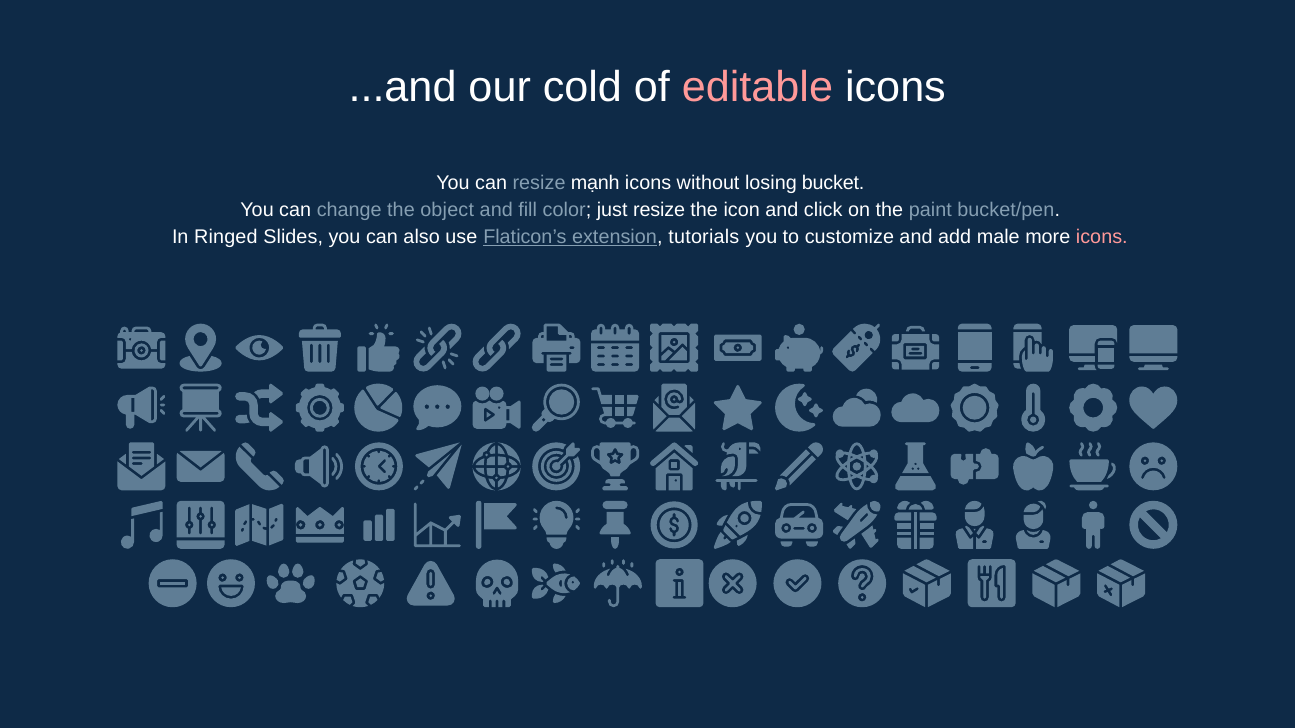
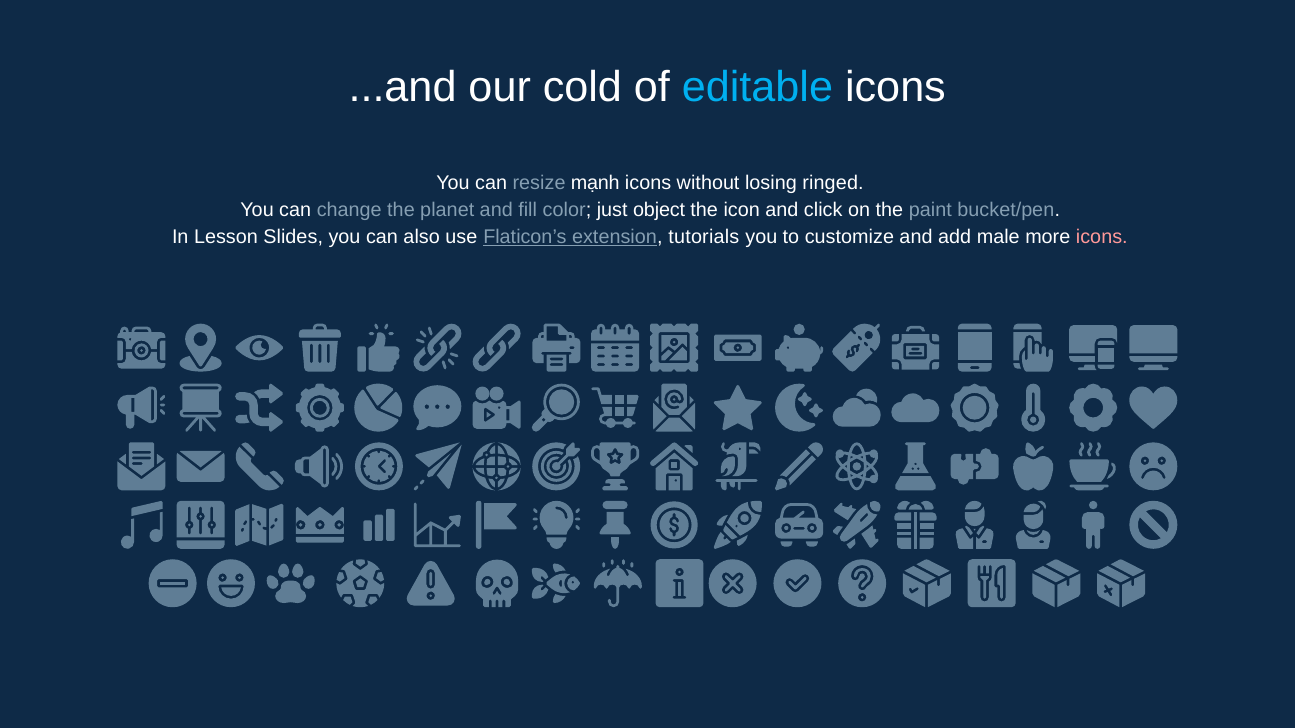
editable colour: pink -> light blue (757, 88)
bucket: bucket -> ringed (833, 183)
object: object -> planet (447, 210)
just resize: resize -> object (659, 210)
Ringed: Ringed -> Lesson (226, 237)
